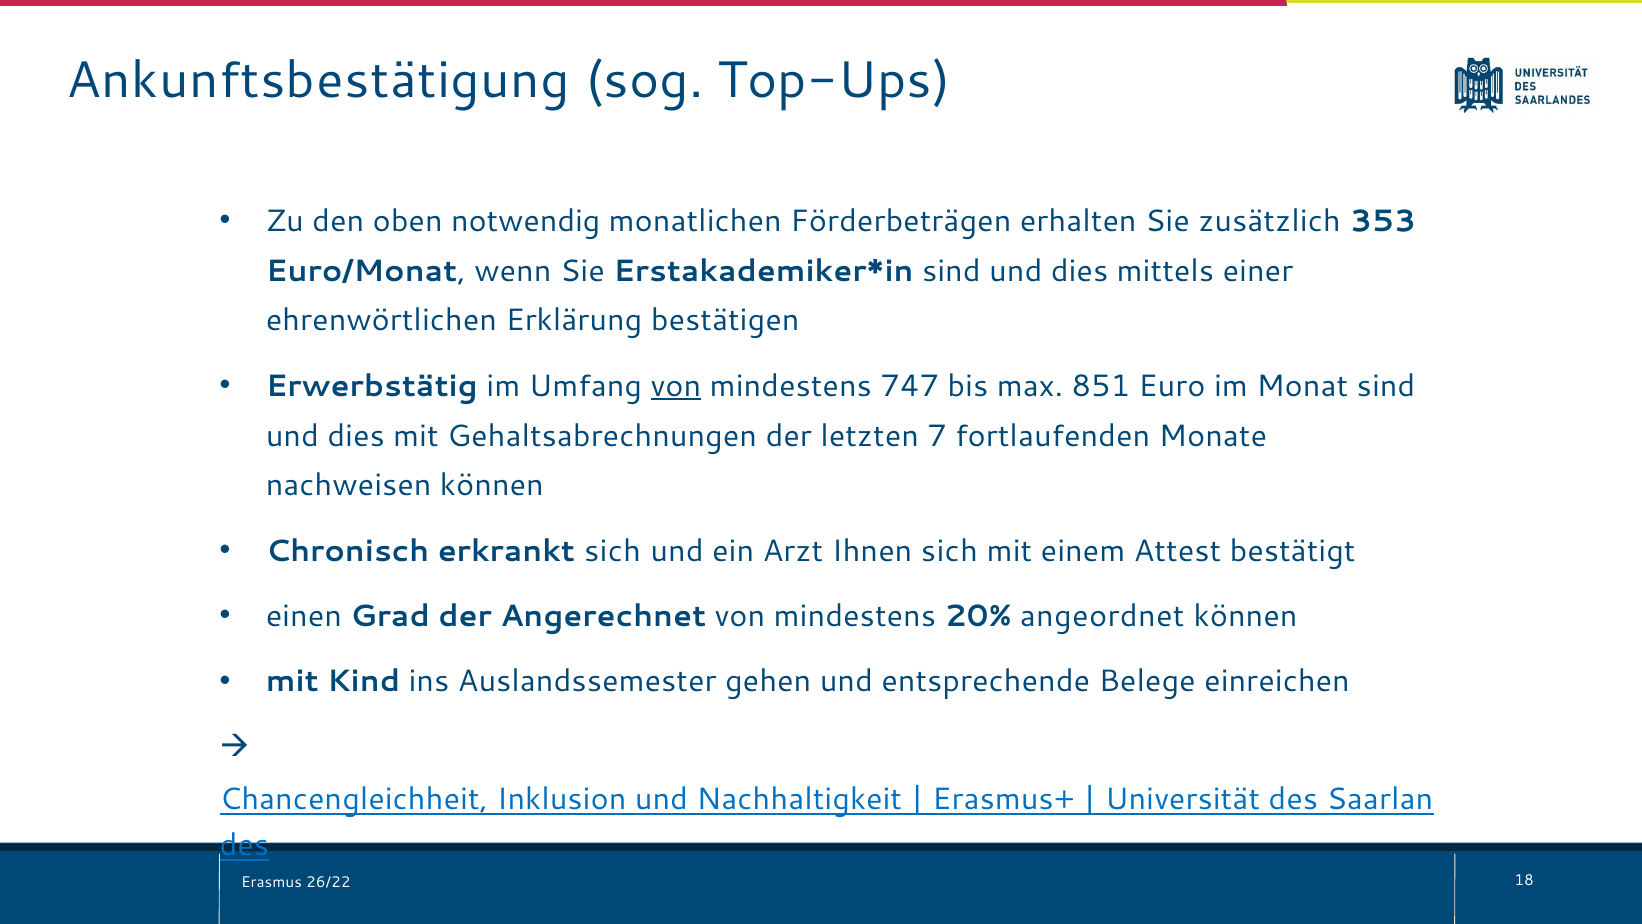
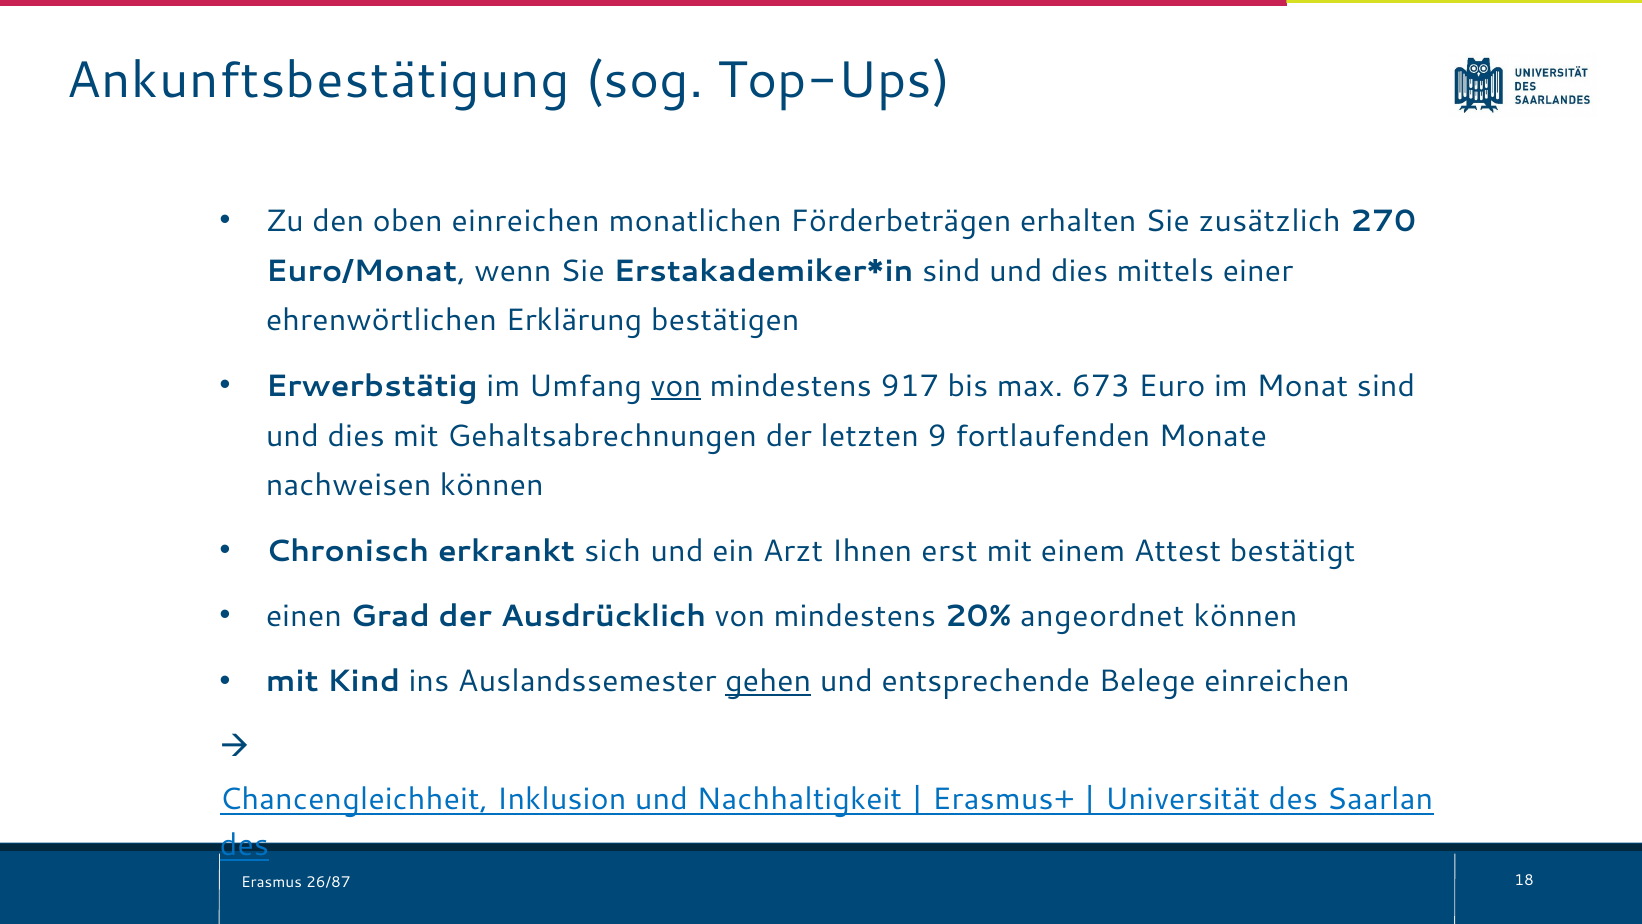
oben notwendig: notwendig -> einreichen (526, 221)
353: 353 -> 270 (1383, 221)
747: 747 -> 917 (910, 386)
851: 851 -> 673 (1101, 386)
7: 7 -> 9 (937, 436)
Ihnen sich: sich -> erst (949, 551)
Angerechnet: Angerechnet -> Ausdrücklich (603, 616)
gehen underline: none -> present (768, 681)
26/22: 26/22 -> 26/87 (328, 882)
